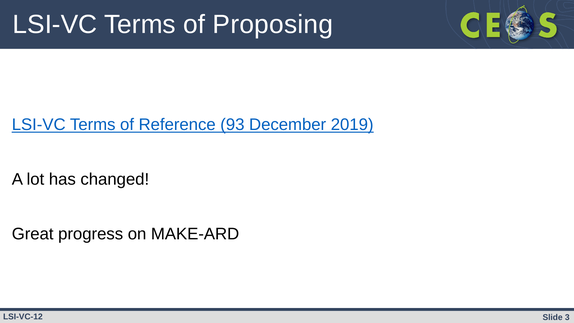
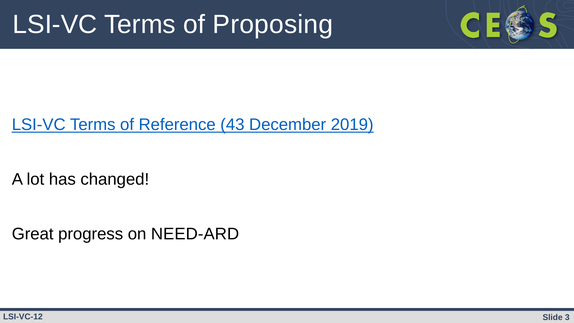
93: 93 -> 43 (232, 125)
MAKE-ARD: MAKE-ARD -> NEED-ARD (195, 234)
